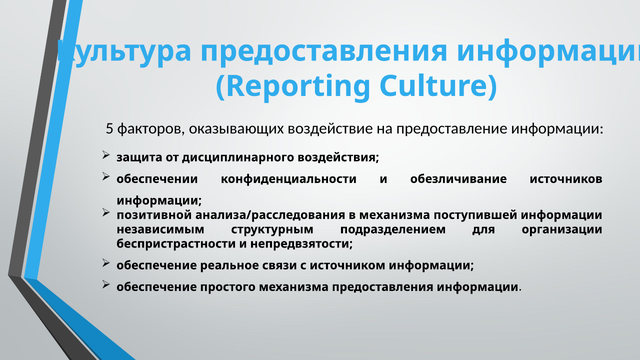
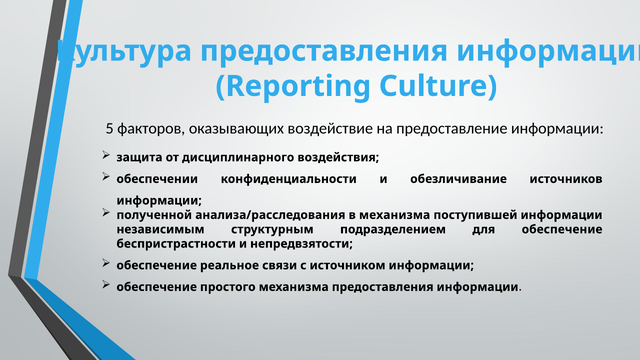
позитивной: позитивной -> полученной (154, 215)
для организации: организации -> обеспечение (562, 229)
